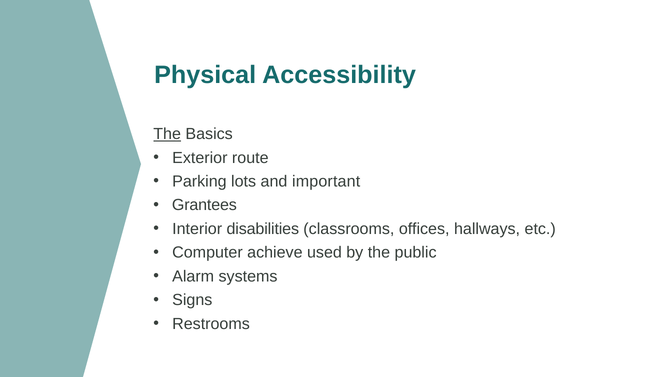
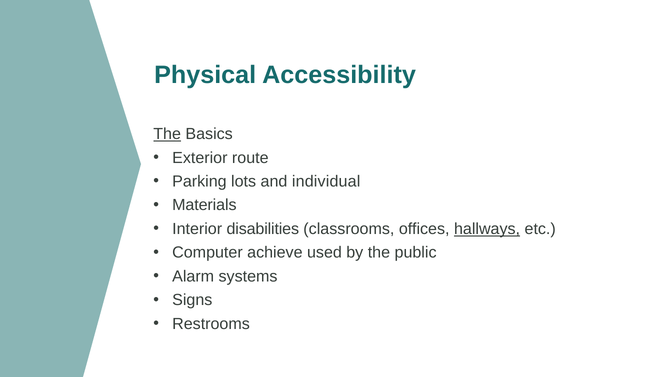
important: important -> individual (326, 182)
Grantees: Grantees -> Materials (204, 205)
hallways underline: none -> present (487, 229)
